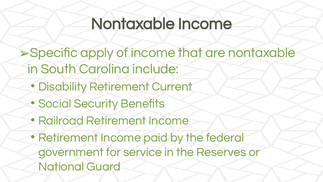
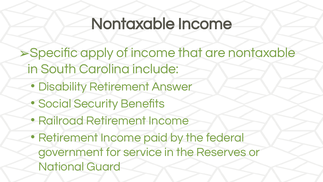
Current: Current -> Answer (172, 86)
